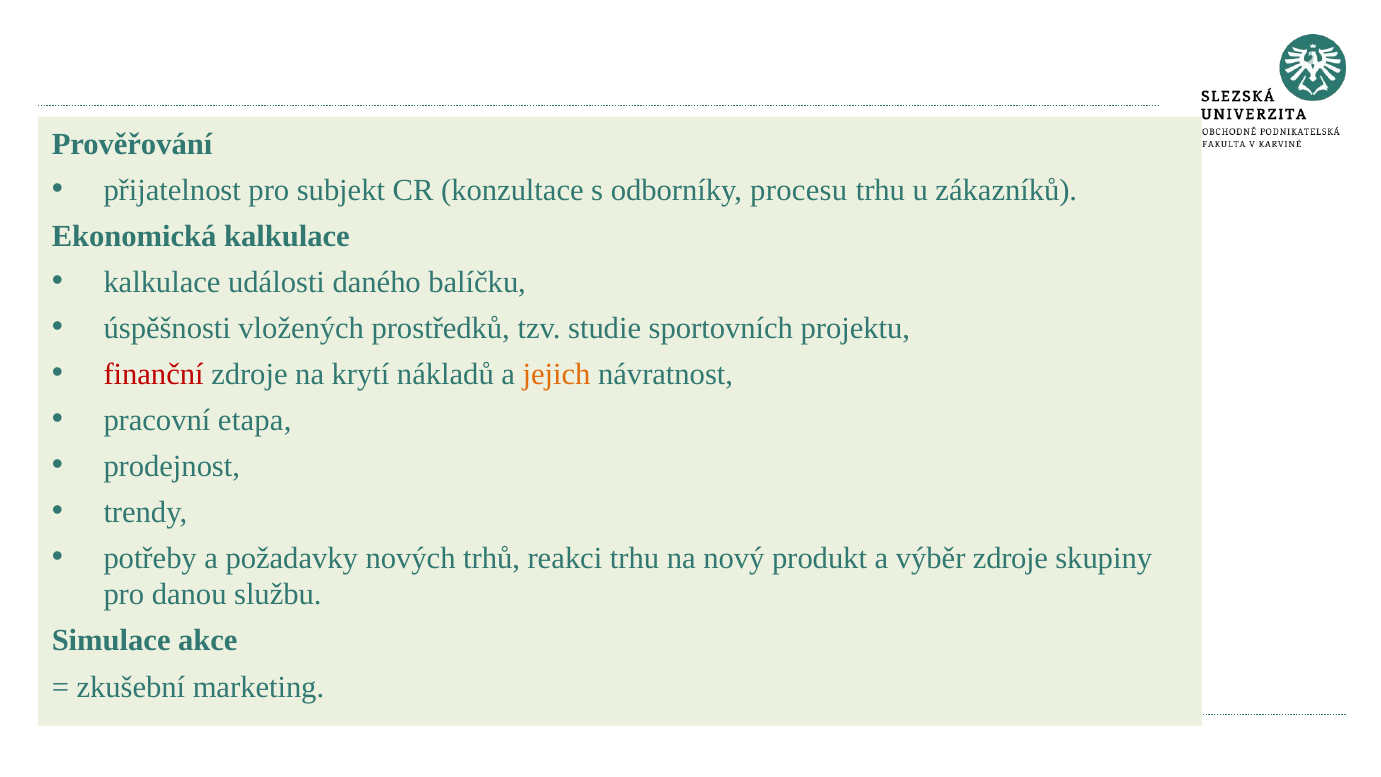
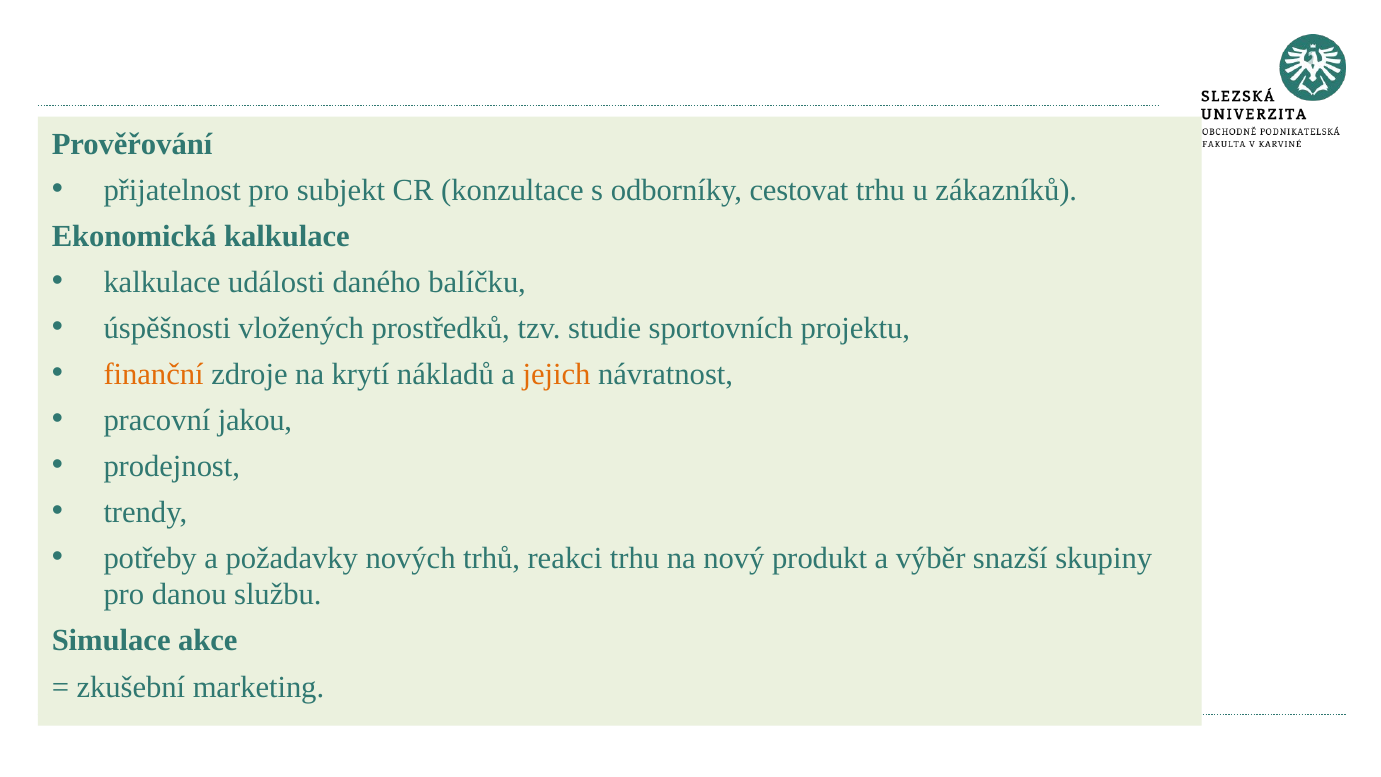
procesu: procesu -> cestovat (799, 190)
finanční colour: red -> orange (154, 374)
etapa: etapa -> jakou (255, 420)
výběr zdroje: zdroje -> snazší (1010, 558)
